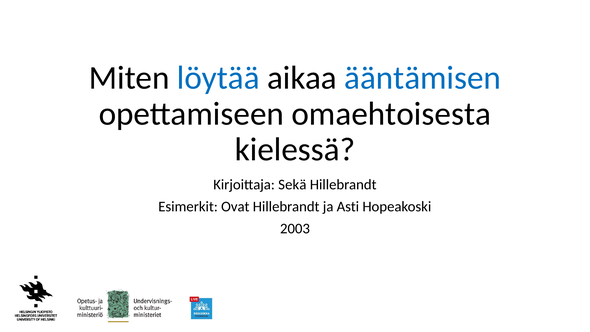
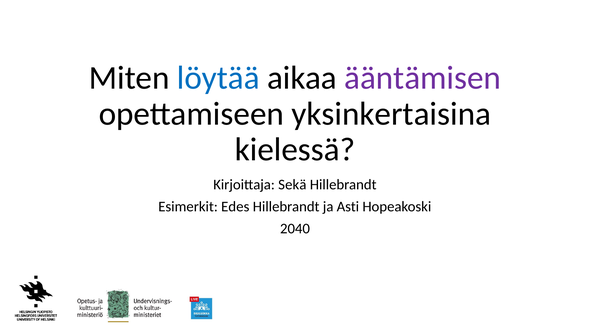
ääntämisen colour: blue -> purple (423, 78)
omaehtoisesta: omaehtoisesta -> yksinkertaisina (391, 114)
Ovat: Ovat -> Edes (235, 206)
2003: 2003 -> 2040 (295, 229)
